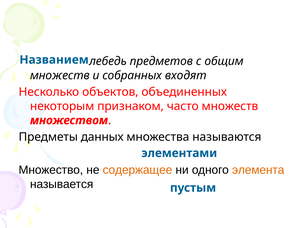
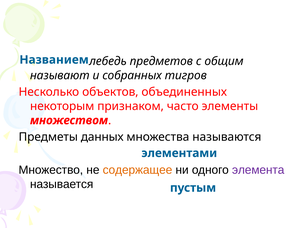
множеств: множеств -> называют (60, 75)
входят: входят -> тигров (186, 75)
часто множеств: множеств -> элементы (230, 106)
элемента colour: orange -> purple (258, 170)
